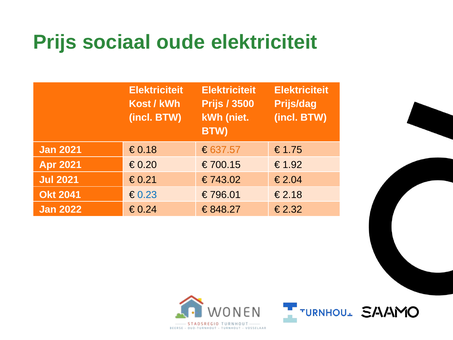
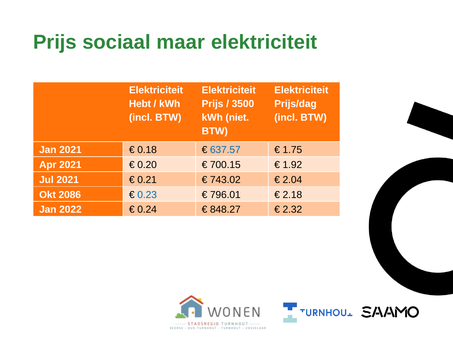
oude: oude -> maar (181, 42)
Kost: Kost -> Hebt (140, 104)
637.57 colour: orange -> blue (225, 150)
2041: 2041 -> 2086 (70, 195)
